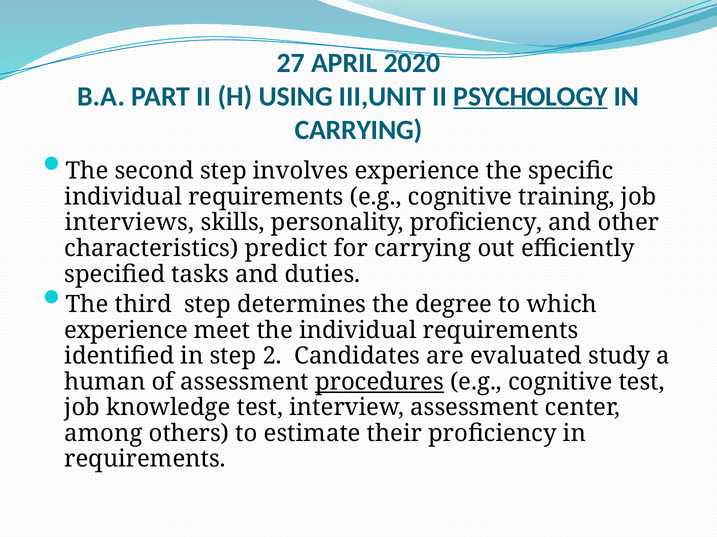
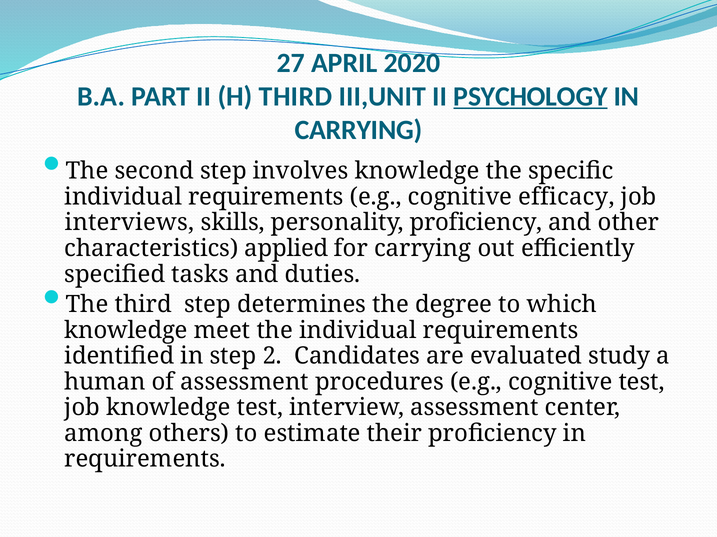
H USING: USING -> THIRD (296, 97)
involves experience: experience -> knowledge (417, 171)
training: training -> efficacy (566, 197)
predict: predict -> applied (286, 249)
experience: experience -> knowledge (126, 331)
procedures underline: present -> none (380, 382)
